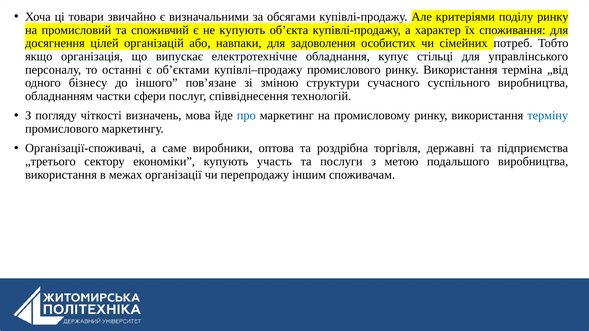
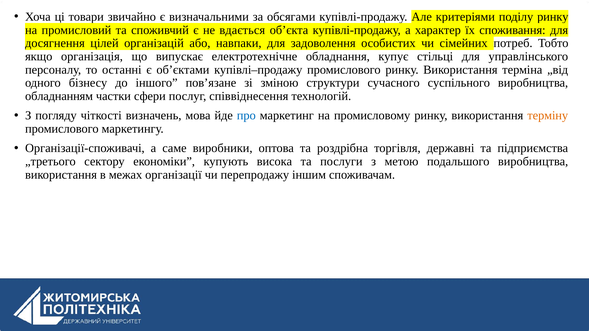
не купують: купують -> вдається (242, 30)
терміну colour: blue -> orange (548, 116)
участь: участь -> висока (274, 162)
